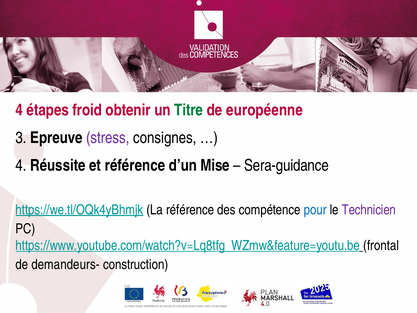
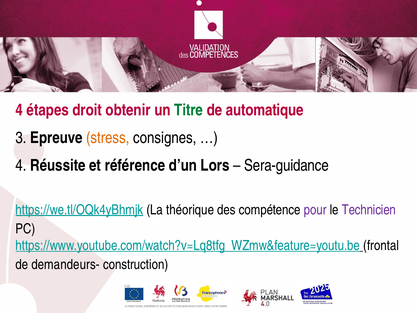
froid: froid -> droit (87, 110)
européenne: européenne -> automatique (265, 110)
stress colour: purple -> orange (108, 138)
Mise: Mise -> Lors (215, 165)
La référence: référence -> théorique (190, 210)
pour colour: blue -> purple (315, 210)
